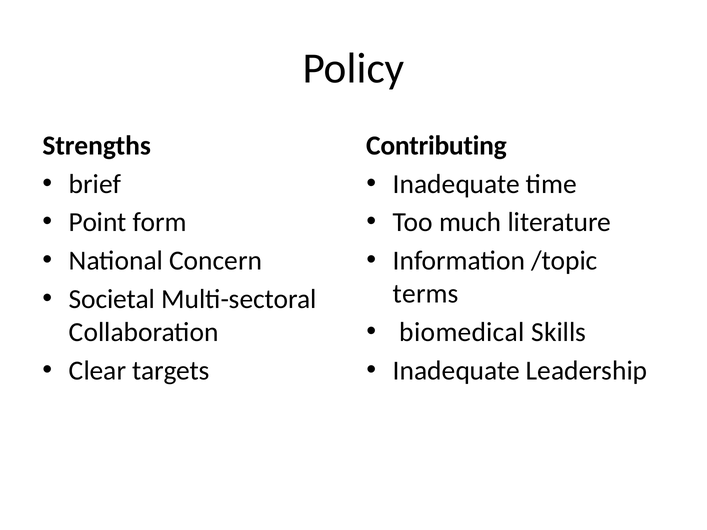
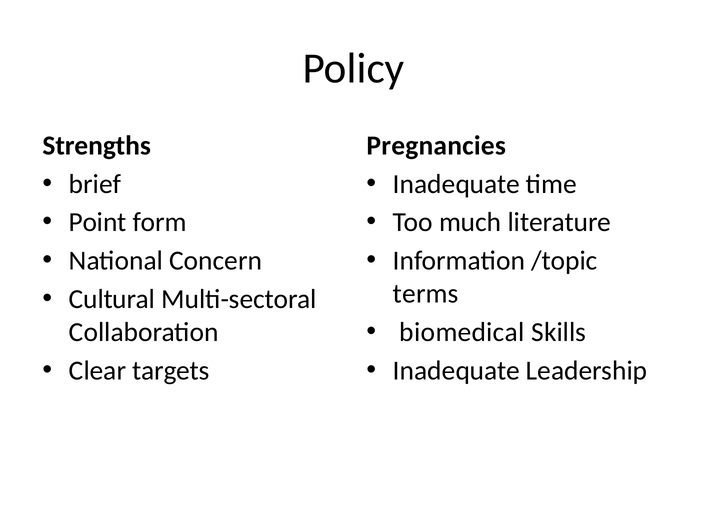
Contributing: Contributing -> Pregnancies (436, 146)
Societal: Societal -> Cultural (112, 299)
